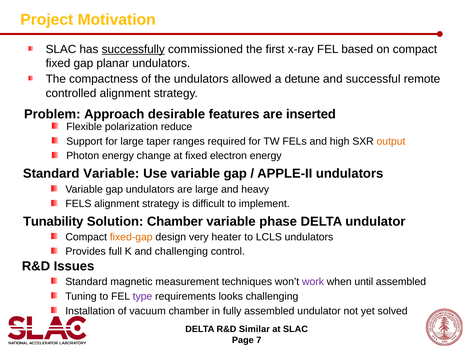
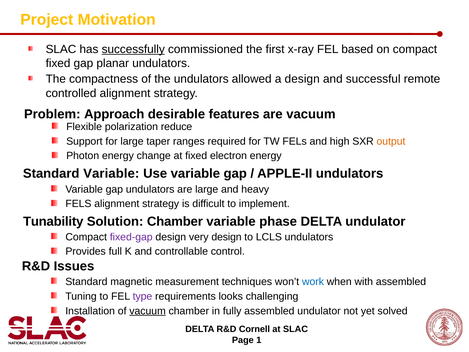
a detune: detune -> design (302, 79)
are inserted: inserted -> vacuum (311, 114)
fixed-gap colour: orange -> purple (131, 237)
very heater: heater -> design (227, 237)
and challenging: challenging -> controllable (181, 251)
work colour: purple -> blue (313, 282)
until: until -> with (364, 282)
vacuum underline: none -> present (148, 311)
Similar: Similar -> Cornell (254, 329)
7: 7 -> 1 (259, 340)
